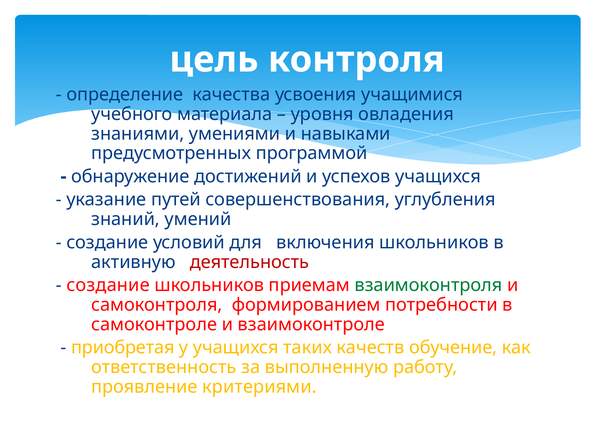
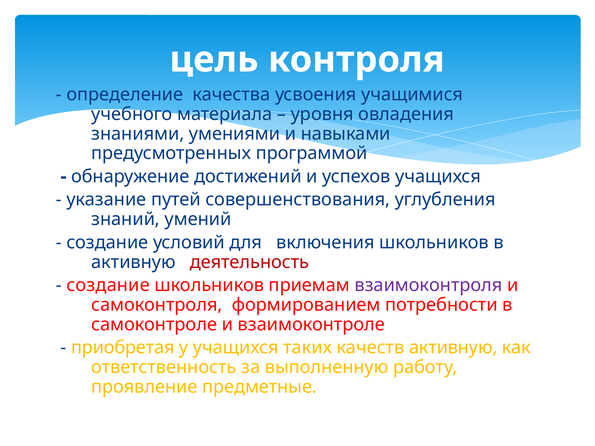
взаимоконтроля colour: green -> purple (428, 285)
качеств обучение: обучение -> активную (453, 348)
критериями: критериями -> предметные (260, 387)
